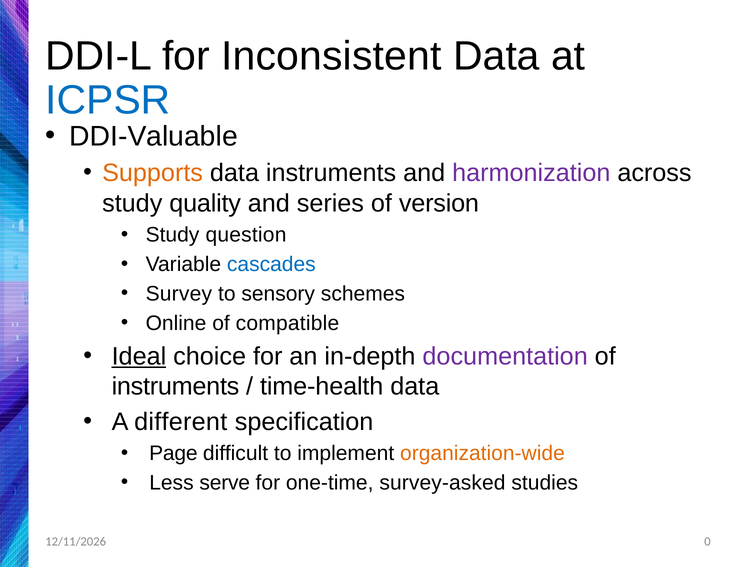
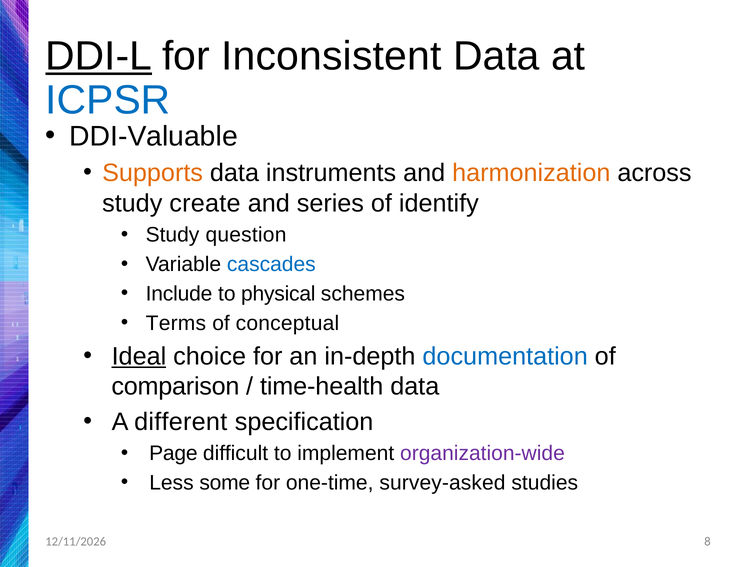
DDI-L underline: none -> present (99, 56)
harmonization colour: purple -> orange (531, 173)
quality: quality -> create (205, 203)
version: version -> identify (439, 203)
Survey: Survey -> Include (179, 294)
sensory: sensory -> physical (278, 294)
Online: Online -> Terms (176, 323)
compatible: compatible -> conceptual (287, 323)
documentation colour: purple -> blue (505, 356)
instruments: instruments -> comparison (175, 387)
organization-wide colour: orange -> purple (482, 453)
serve: serve -> some (225, 483)
0: 0 -> 8 (708, 541)
